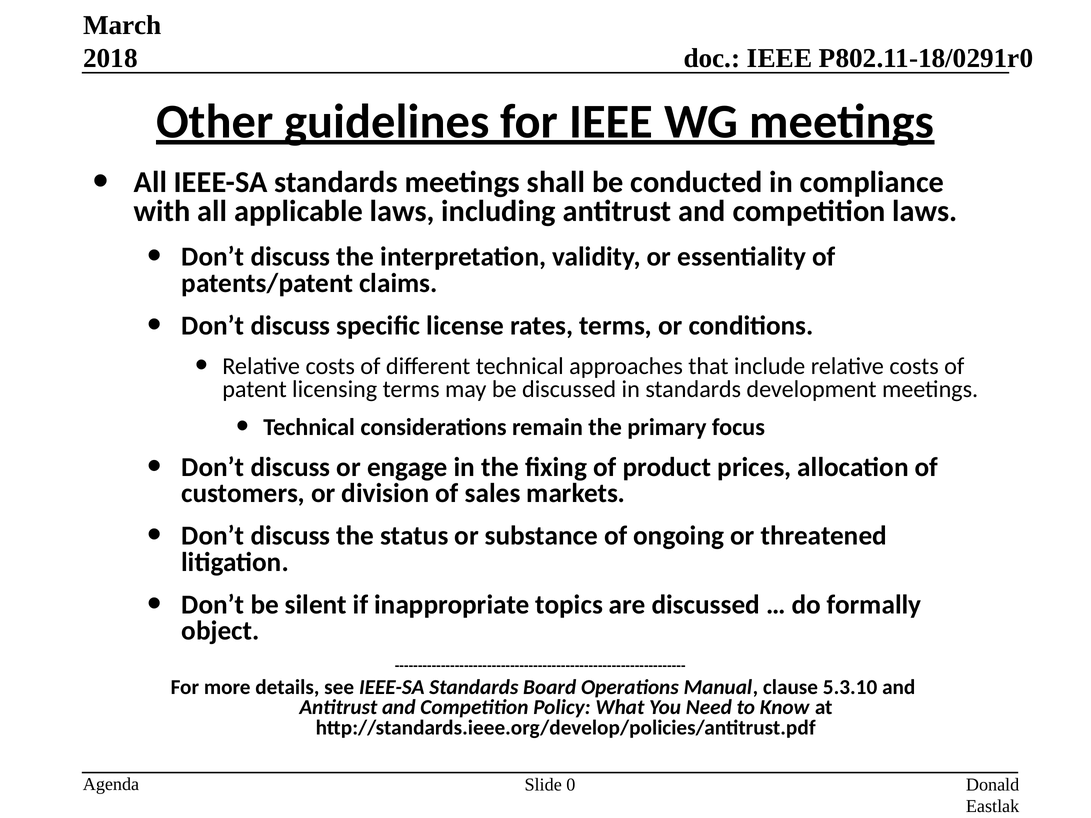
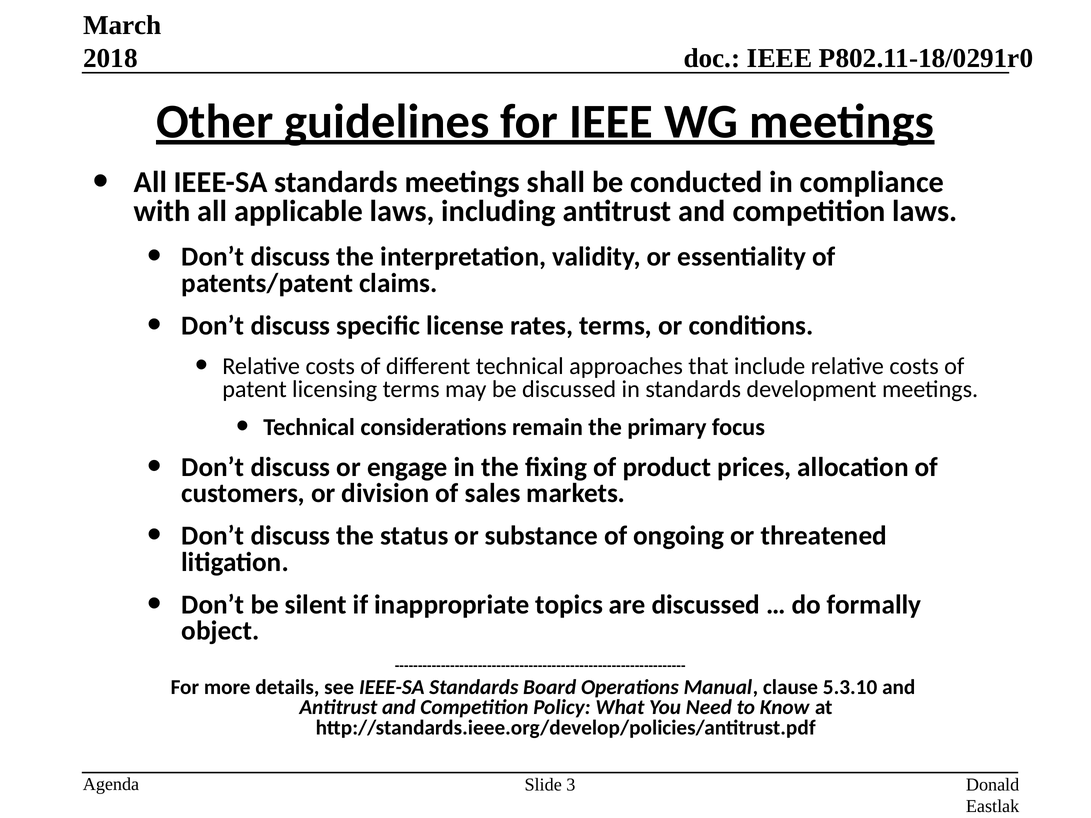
0: 0 -> 3 (571, 785)
